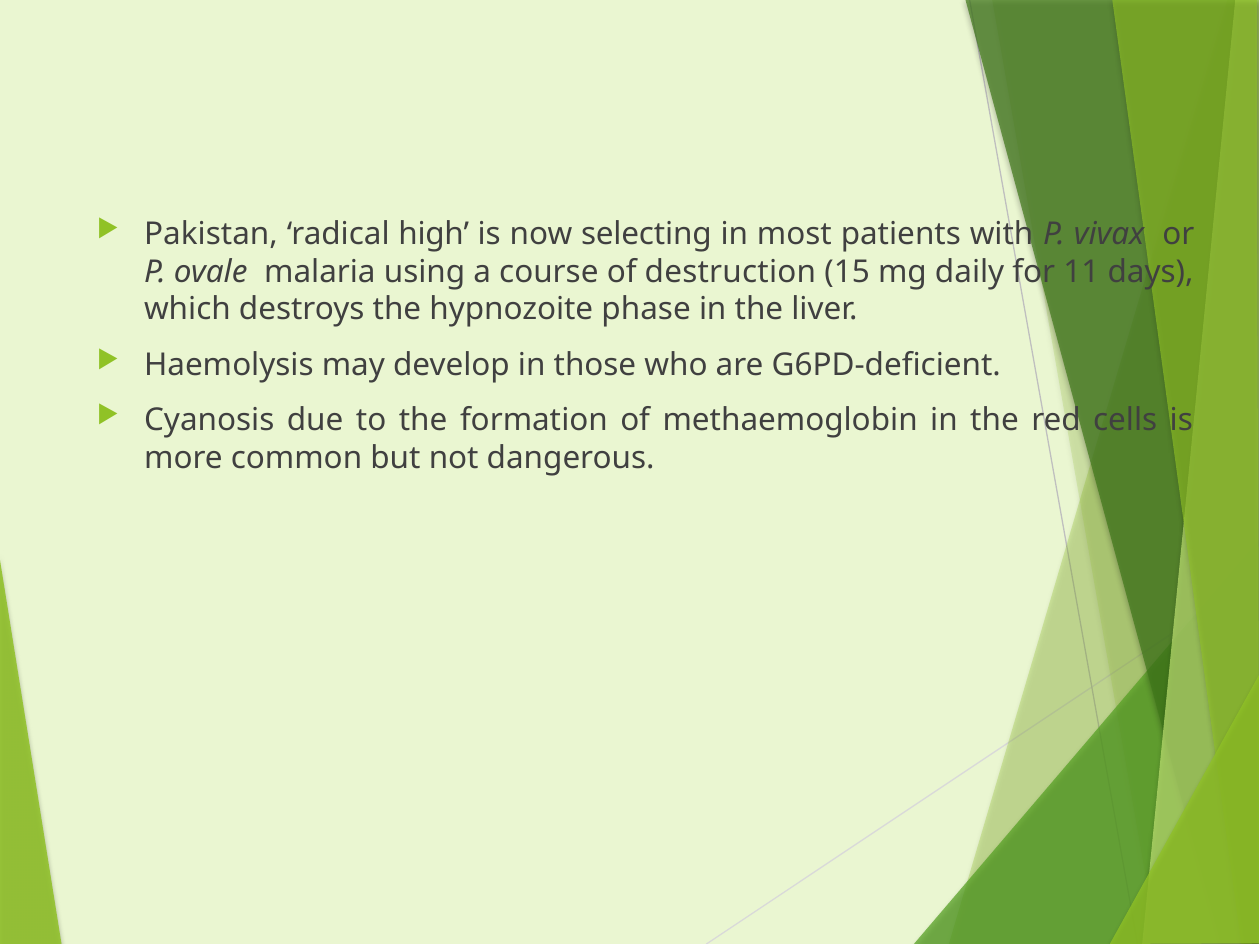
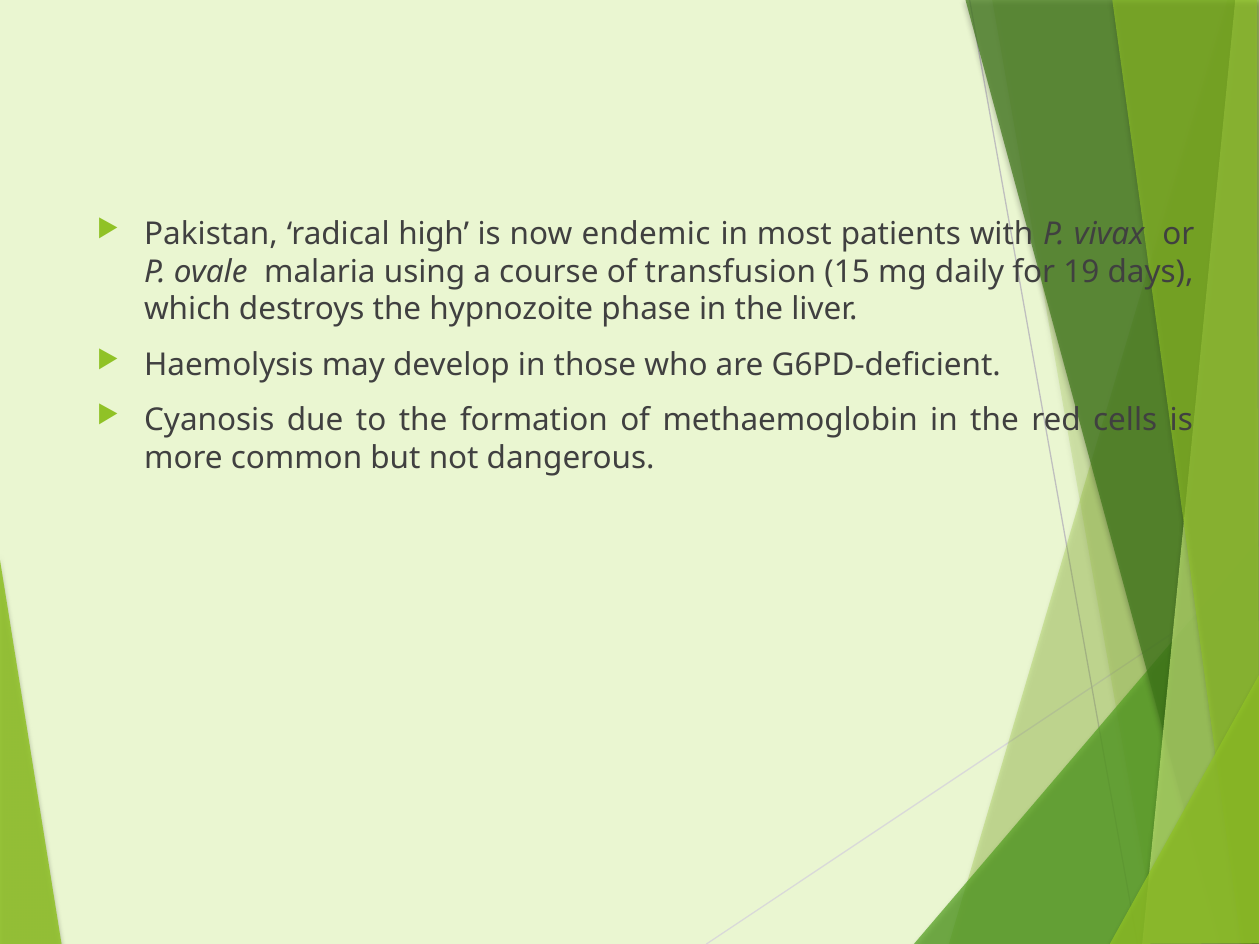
selecting: selecting -> endemic (646, 234)
destruction: destruction -> transfusion (730, 272)
11: 11 -> 19 (1081, 272)
